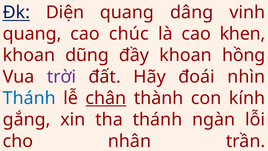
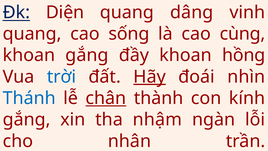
chúc: chúc -> sống (129, 34)
khen: khen -> cùng (242, 34)
khoan dũng: dũng -> gắng (87, 55)
trời colour: purple -> blue (61, 77)
Hãy underline: none -> present (150, 77)
tha thánh: thánh -> nhậm (157, 119)
